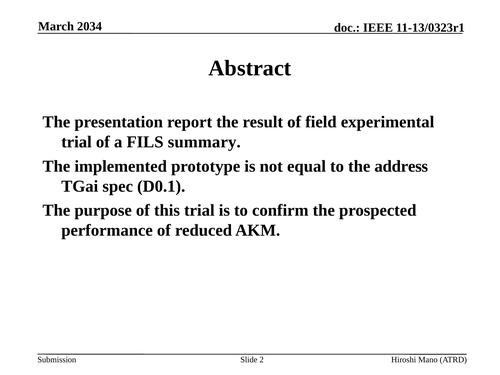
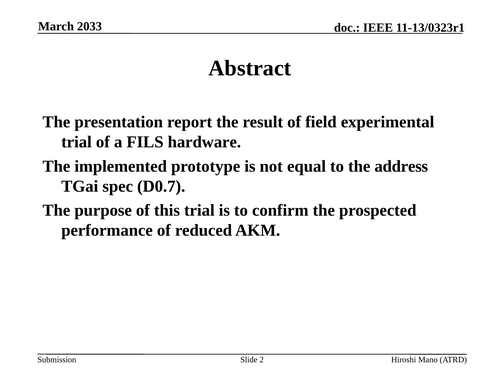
2034: 2034 -> 2033 (90, 27)
summary: summary -> hardware (204, 142)
D0.1: D0.1 -> D0.7 (161, 186)
